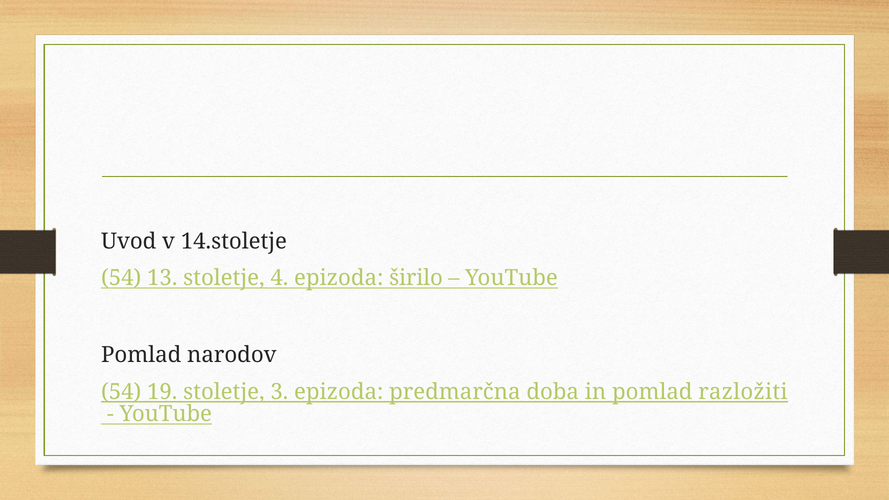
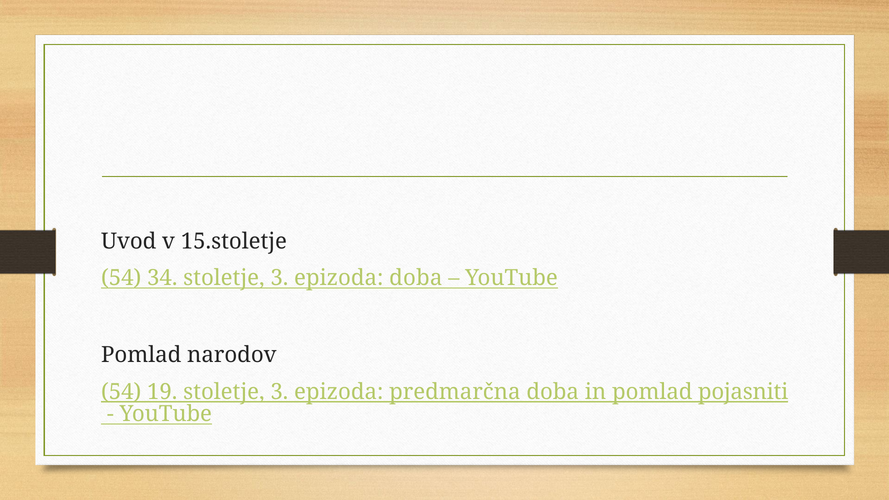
14.stoletje: 14.stoletje -> 15.stoletje (234, 241)
13: 13 -> 34 (162, 278)
4: 4 -> 3 (279, 278)
epizoda širilo: širilo -> doba (416, 278)
razložiti: razložiti -> pojasniti (743, 392)
